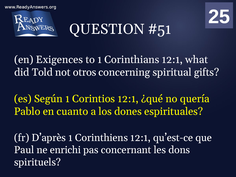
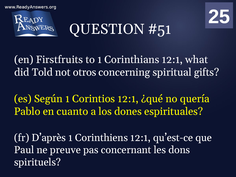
Exigences: Exigences -> Firstfruits (59, 60)
enrichi: enrichi -> preuve (65, 150)
